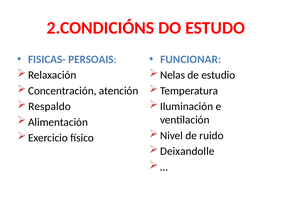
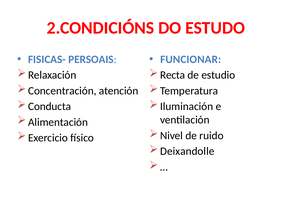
Nelas: Nelas -> Recta (173, 75)
Respaldo: Respaldo -> Conducta (50, 106)
